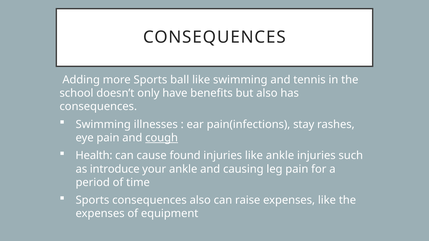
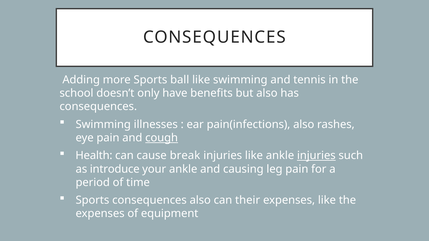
pain(infections stay: stay -> also (304, 125)
found: found -> break (185, 156)
injuries underline: none -> present (316, 156)
raise: raise -> their (248, 201)
